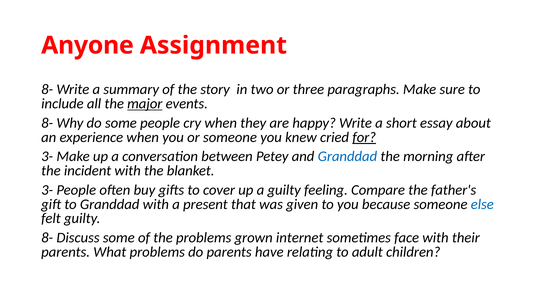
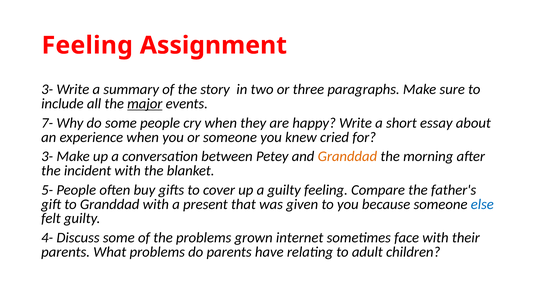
Anyone: Anyone -> Feeling (87, 45)
8-: 8- -> 3- (47, 90)
8-: 8- -> 7- (47, 123)
for underline: present -> none (364, 137)
Granddad colour: blue -> orange (347, 157)
3-: 3- -> 5- (47, 190)
8-: 8- -> 4- (47, 238)
